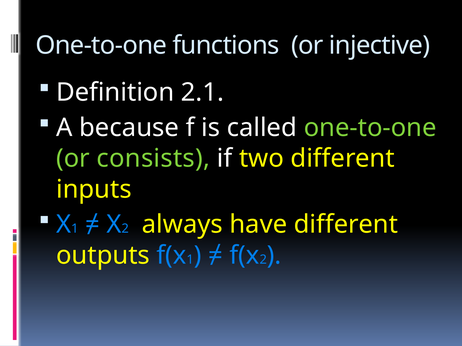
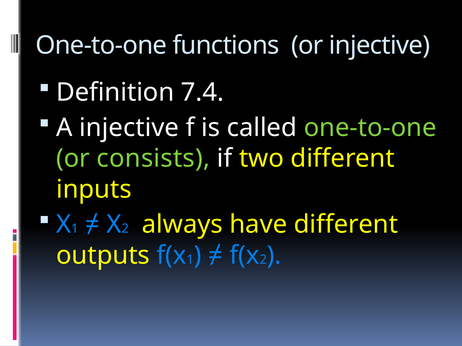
2.1: 2.1 -> 7.4 (202, 93)
A because: because -> injective (129, 128)
